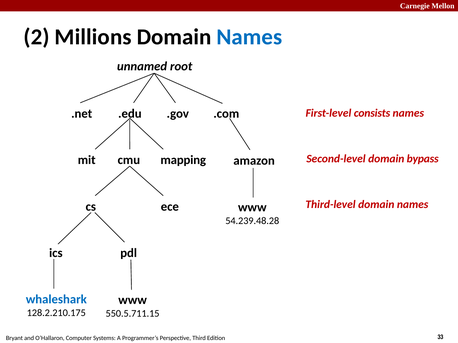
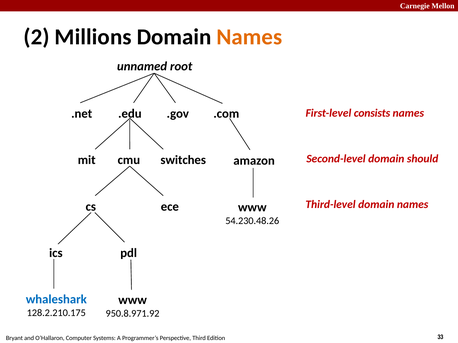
Names colour: blue -> orange (249, 37)
bypass: bypass -> should (423, 159)
mapping: mapping -> switches (183, 160)
54.239.48.28: 54.239.48.28 -> 54.230.48.26 (252, 221)
550.5.711.15: 550.5.711.15 -> 950.8.971.92 (133, 314)
